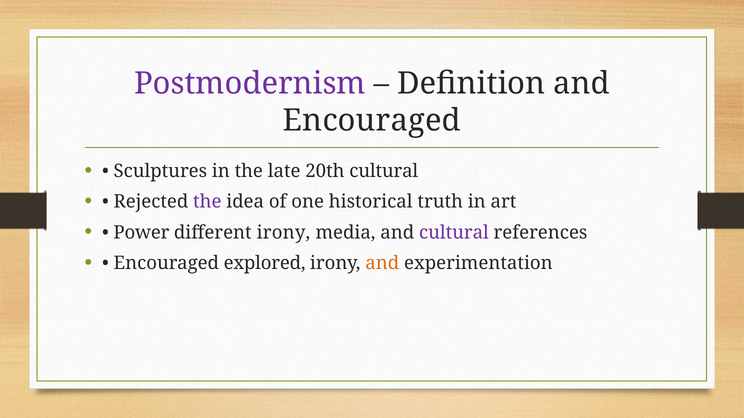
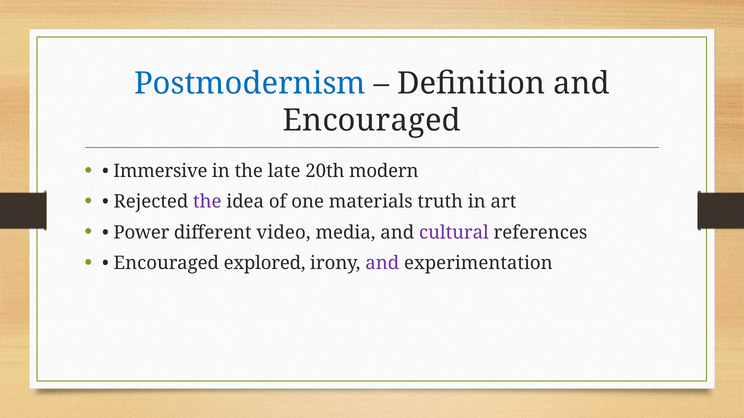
Postmodernism colour: purple -> blue (250, 83)
Sculptures: Sculptures -> Immersive (160, 171)
20th cultural: cultural -> modern (384, 171)
historical: historical -> materials (371, 202)
different irony: irony -> video (284, 233)
and colour: orange -> purple (382, 263)
